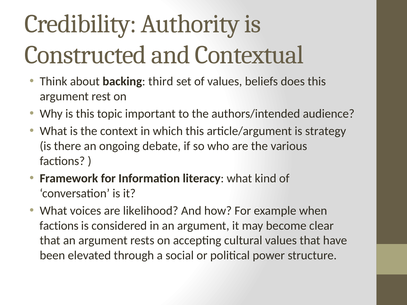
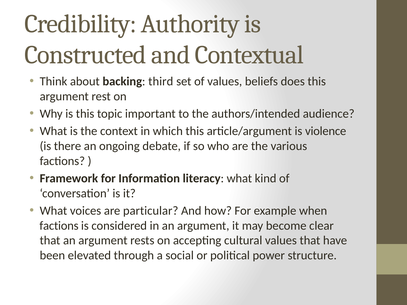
strategy: strategy -> violence (326, 131)
likelihood: likelihood -> particular (151, 211)
